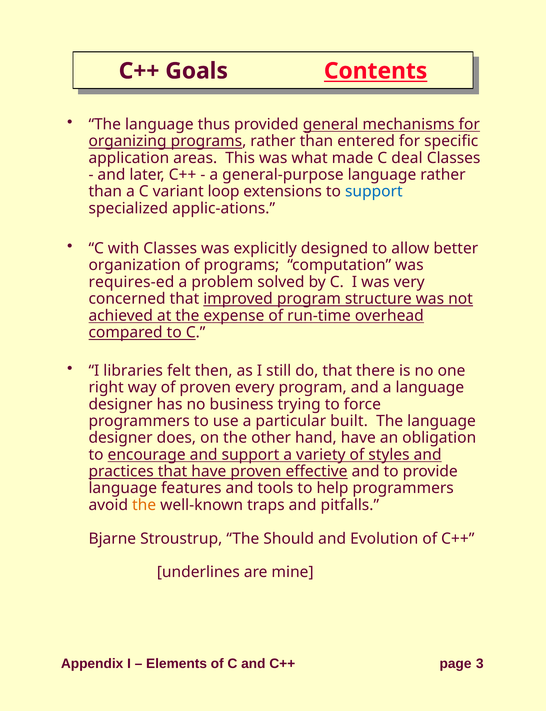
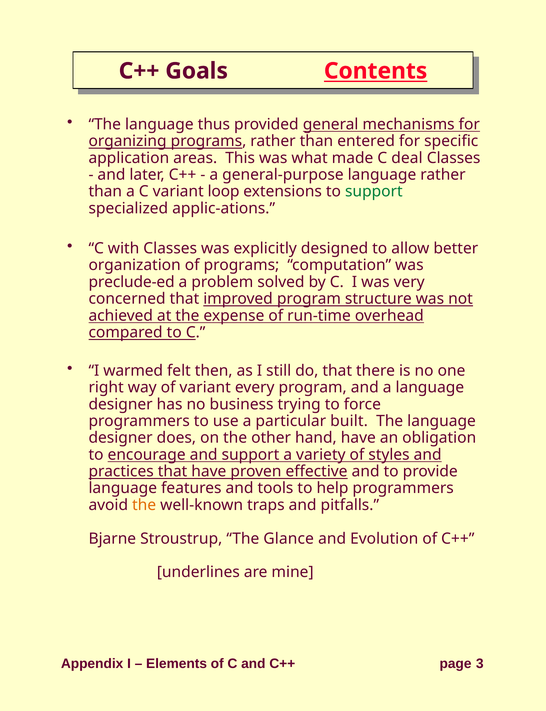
support colour: blue -> green (374, 191)
requires-ed: requires-ed -> preclude-ed (132, 282)
libraries: libraries -> warmed (133, 370)
of proven: proven -> variant (205, 387)
Should: Should -> Glance (289, 538)
